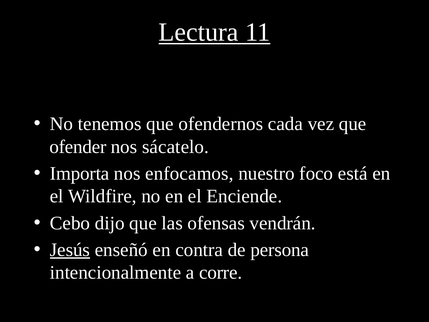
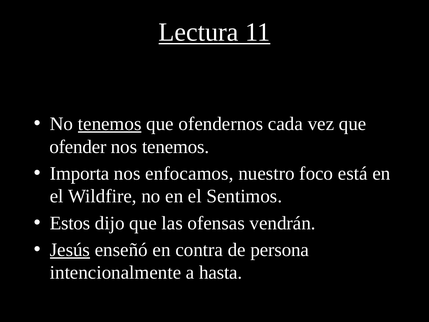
tenemos underline: none -> present (110, 124)
nos sácatelo: sácatelo -> tenemos (176, 147)
Enciende: Enciende -> Sentimos (244, 196)
Cebo: Cebo -> Estos (70, 223)
corre: corre -> hasta (221, 272)
